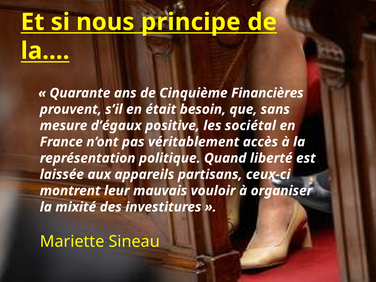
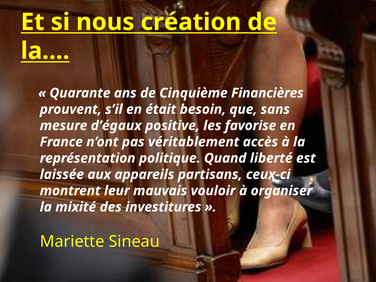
principe: principe -> création (191, 22)
sociétal: sociétal -> favorise (251, 126)
